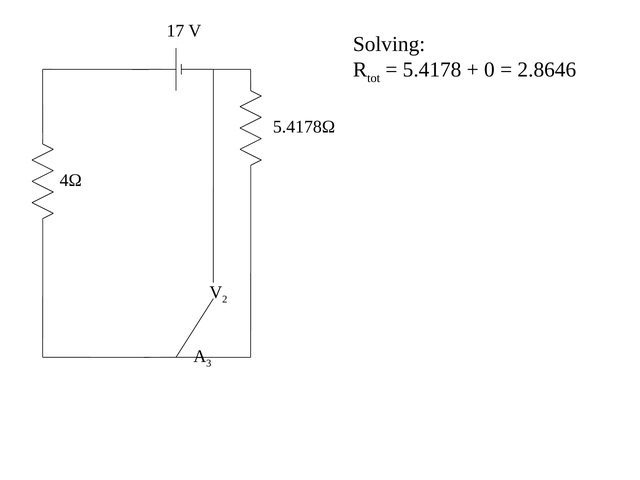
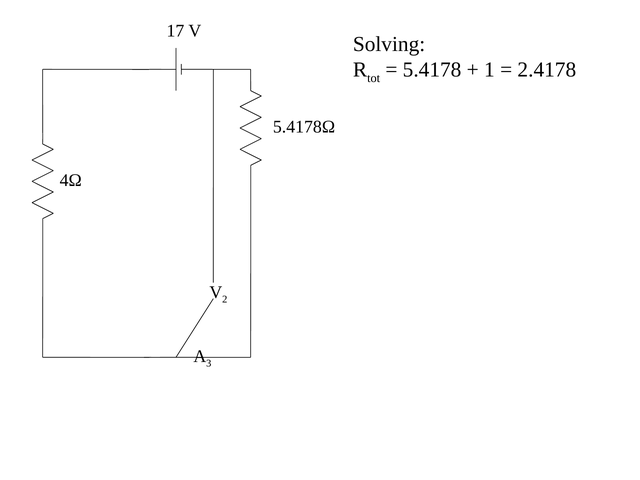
0: 0 -> 1 (489, 70)
2.8646: 2.8646 -> 2.4178 (547, 70)
